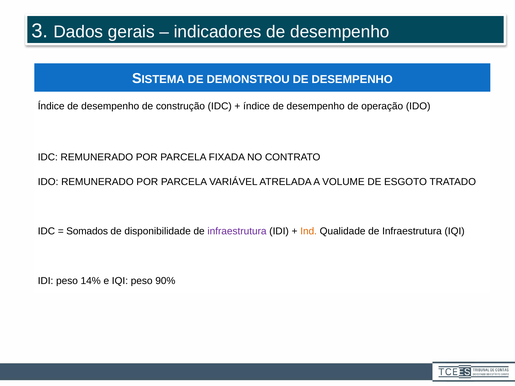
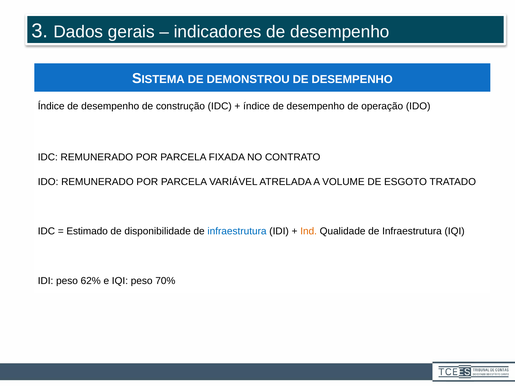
Somados: Somados -> Estimado (87, 231)
infraestrutura colour: purple -> blue (237, 231)
14%: 14% -> 62% (91, 281)
90%: 90% -> 70% (165, 281)
